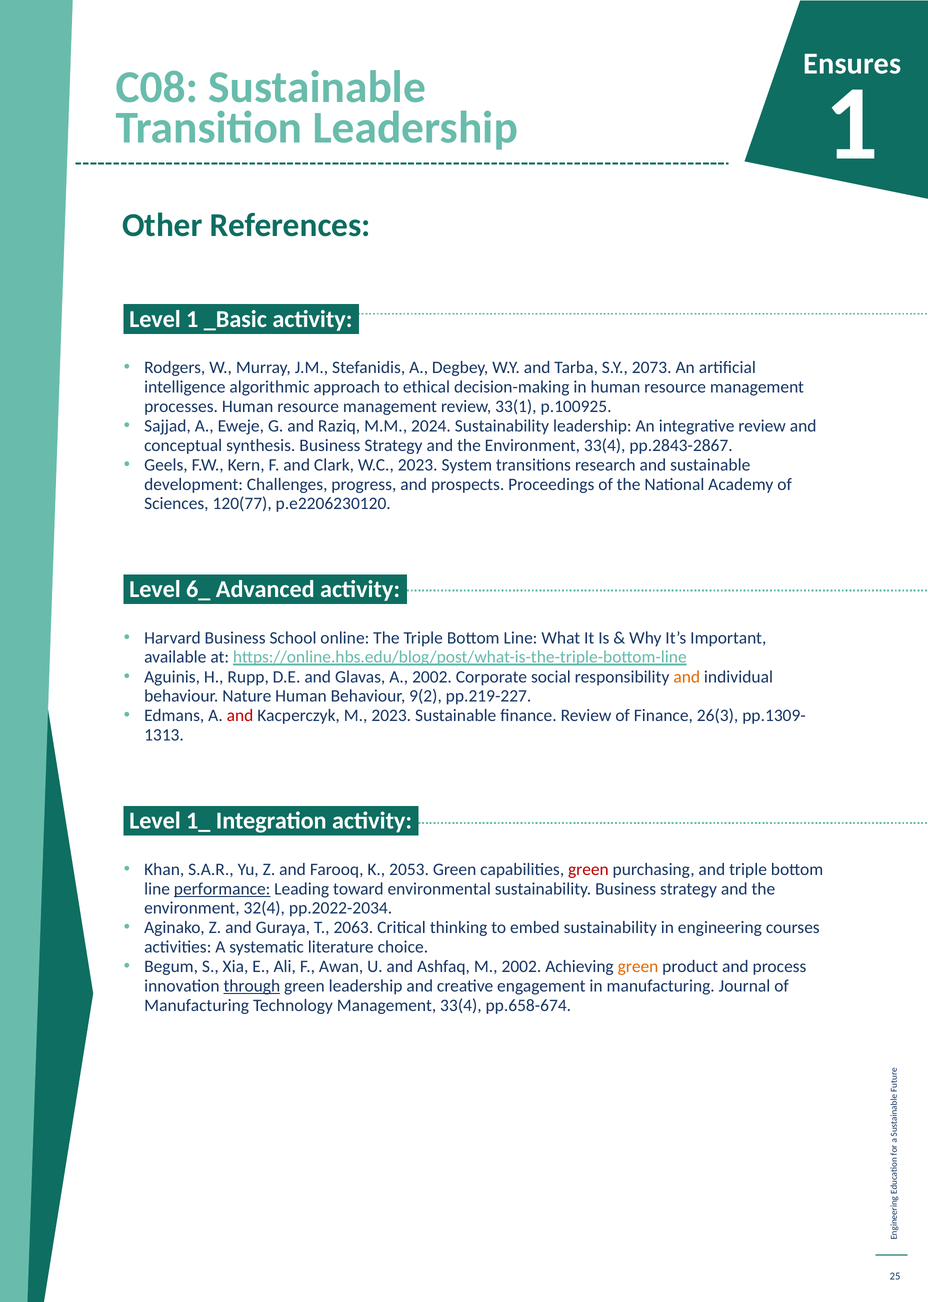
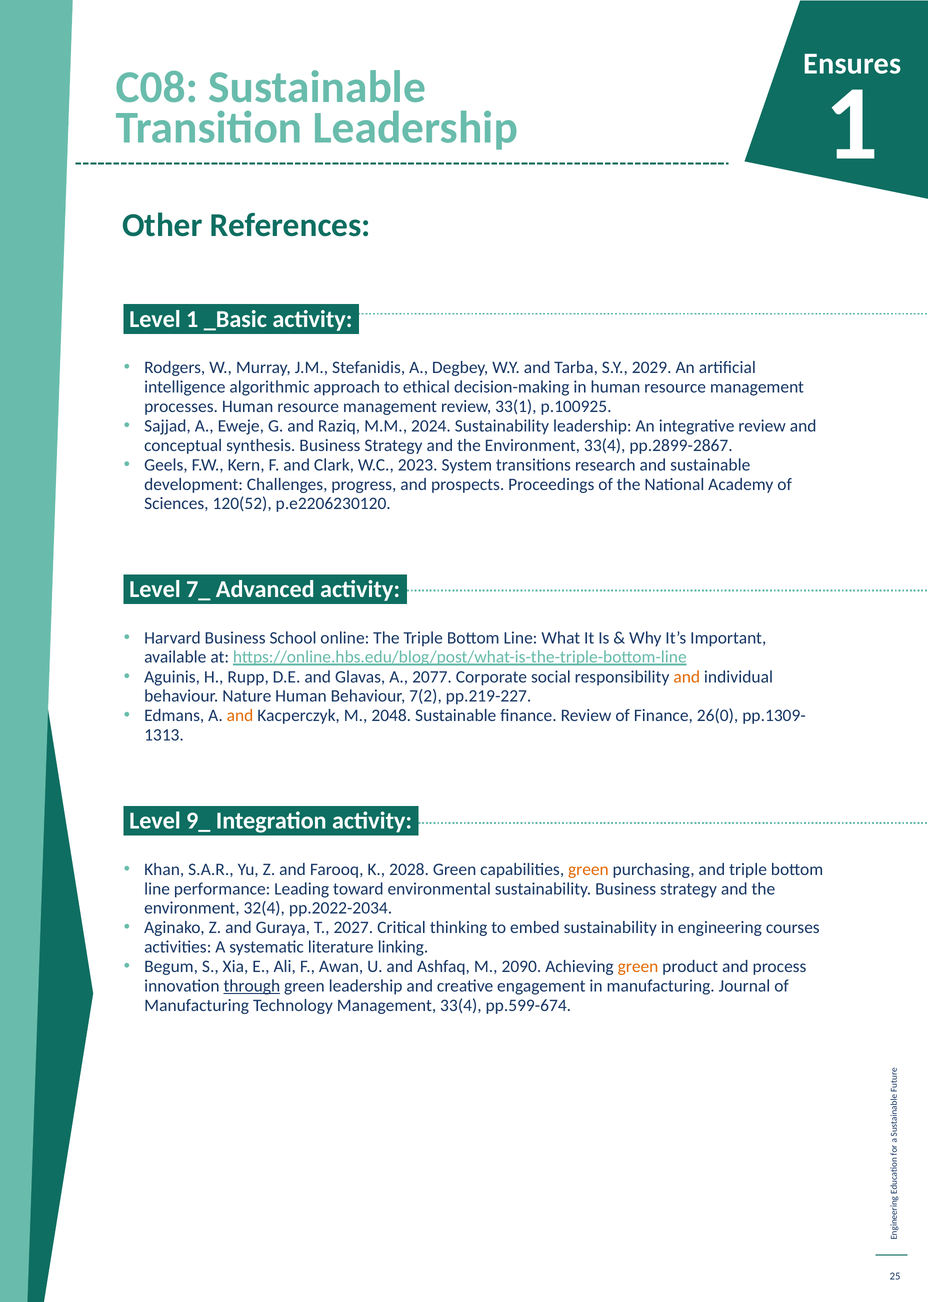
2073: 2073 -> 2029 (652, 368)
pp.2843-2867: pp.2843-2867 -> pp.2899-2867 (681, 445)
120(77: 120(77 -> 120(52 (242, 504)
6_: 6_ -> 7_ (198, 589)
A 2002: 2002 -> 2077 (432, 677)
9(2: 9(2 -> 7(2 (426, 696)
and colour: red -> orange (240, 716)
M 2023: 2023 -> 2048 (391, 716)
26(3: 26(3 -> 26(0 (718, 716)
1_: 1_ -> 9_ (198, 821)
2053: 2053 -> 2028 (409, 869)
green colour: red -> orange (588, 869)
performance underline: present -> none (222, 889)
2063: 2063 -> 2027 (353, 927)
choice: choice -> linking (403, 947)
M 2002: 2002 -> 2090 (521, 966)
pp.658-674: pp.658-674 -> pp.599-674 (528, 1005)
